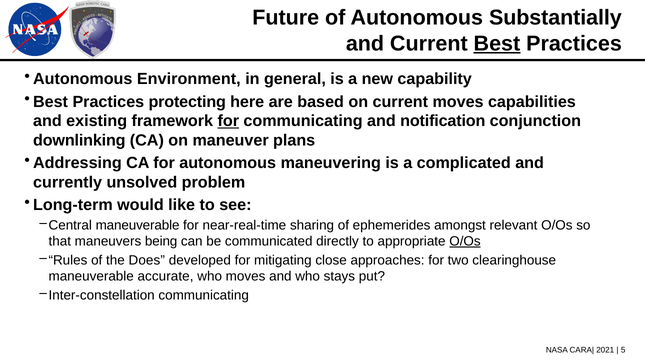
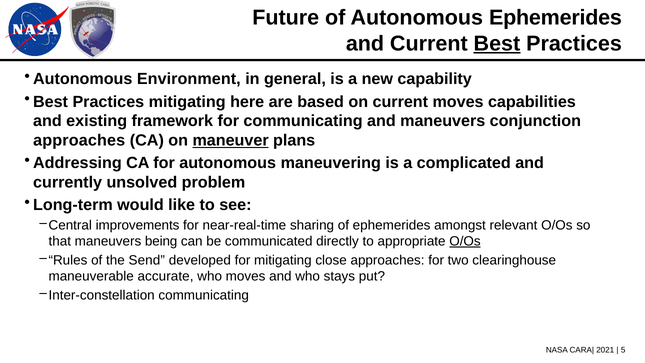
Autonomous Substantially: Substantially -> Ephemerides (555, 18)
Practices protecting: protecting -> mitigating (187, 102)
for underline: present -> none (228, 121)
and notification: notification -> maneuvers (443, 121)
downlinking: downlinking -> approaches (79, 140)
maneuver underline: none -> present (231, 140)
Central maneuverable: maneuverable -> improvements (138, 225)
Does: Does -> Send (147, 260)
